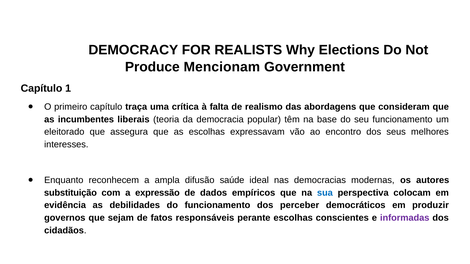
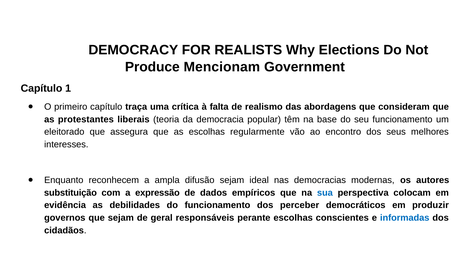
incumbentes: incumbentes -> protestantes (86, 120)
expressavam: expressavam -> regularmente (257, 132)
difusão saúde: saúde -> sejam (232, 180)
fatos: fatos -> geral (162, 218)
informadas colour: purple -> blue (405, 218)
